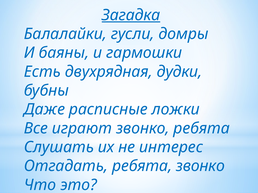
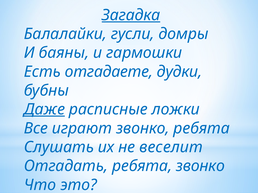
двухрядная: двухрядная -> отгадаете (109, 72)
Даже underline: none -> present (44, 110)
интерес: интерес -> веселит (171, 148)
